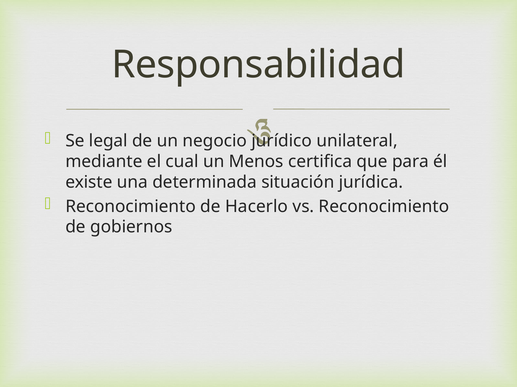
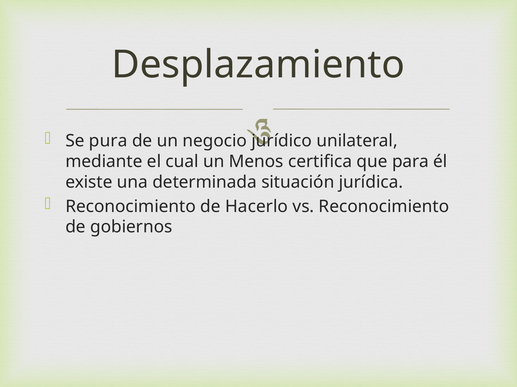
Responsabilidad: Responsabilidad -> Desplazamiento (258, 65)
legal: legal -> pura (108, 141)
